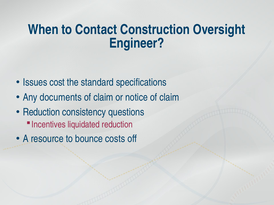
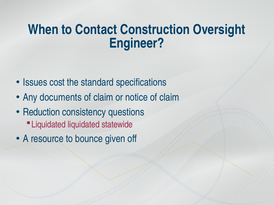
Incentives: Incentives -> Liquidated (49, 125)
liquidated reduction: reduction -> statewide (117, 125)
costs: costs -> given (115, 139)
